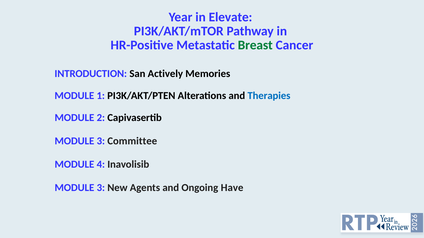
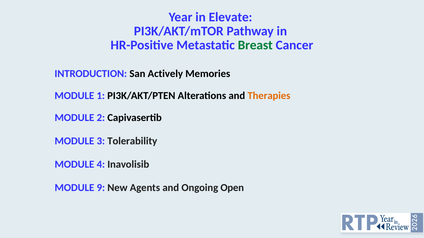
Therapies colour: blue -> orange (269, 96)
Committee: Committee -> Tolerability (132, 141)
3: 3 -> 9 (101, 188)
Have: Have -> Open (232, 188)
